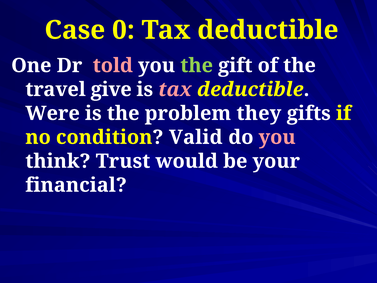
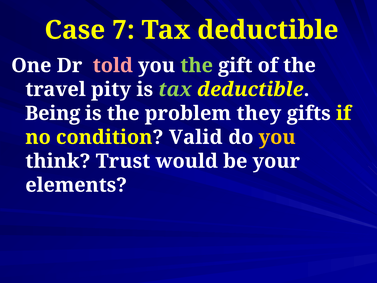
0: 0 -> 7 (123, 30)
give: give -> pity (111, 89)
tax colour: pink -> light green (175, 89)
Were: Were -> Being (53, 113)
you colour: pink -> yellow (277, 137)
financial: financial -> elements (76, 185)
